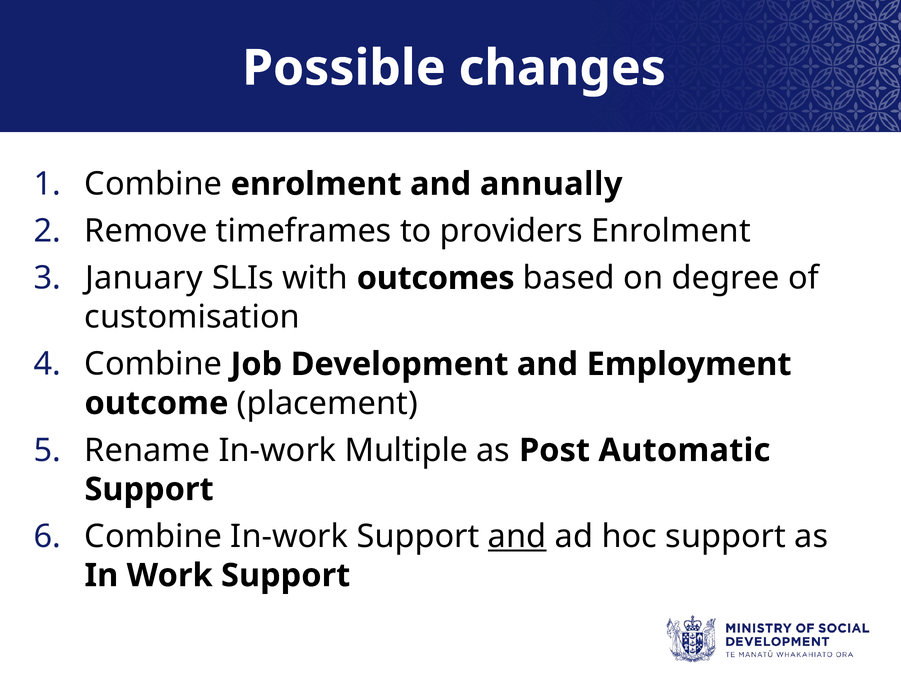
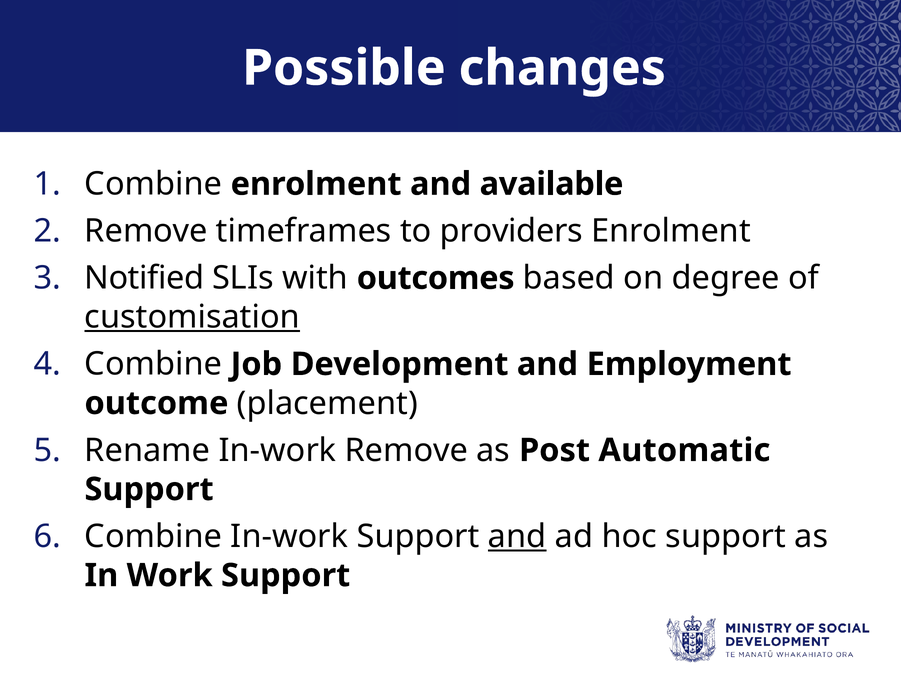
annually: annually -> available (552, 184)
January: January -> Notified (144, 278)
customisation underline: none -> present (192, 317)
In-work Multiple: Multiple -> Remove (406, 450)
